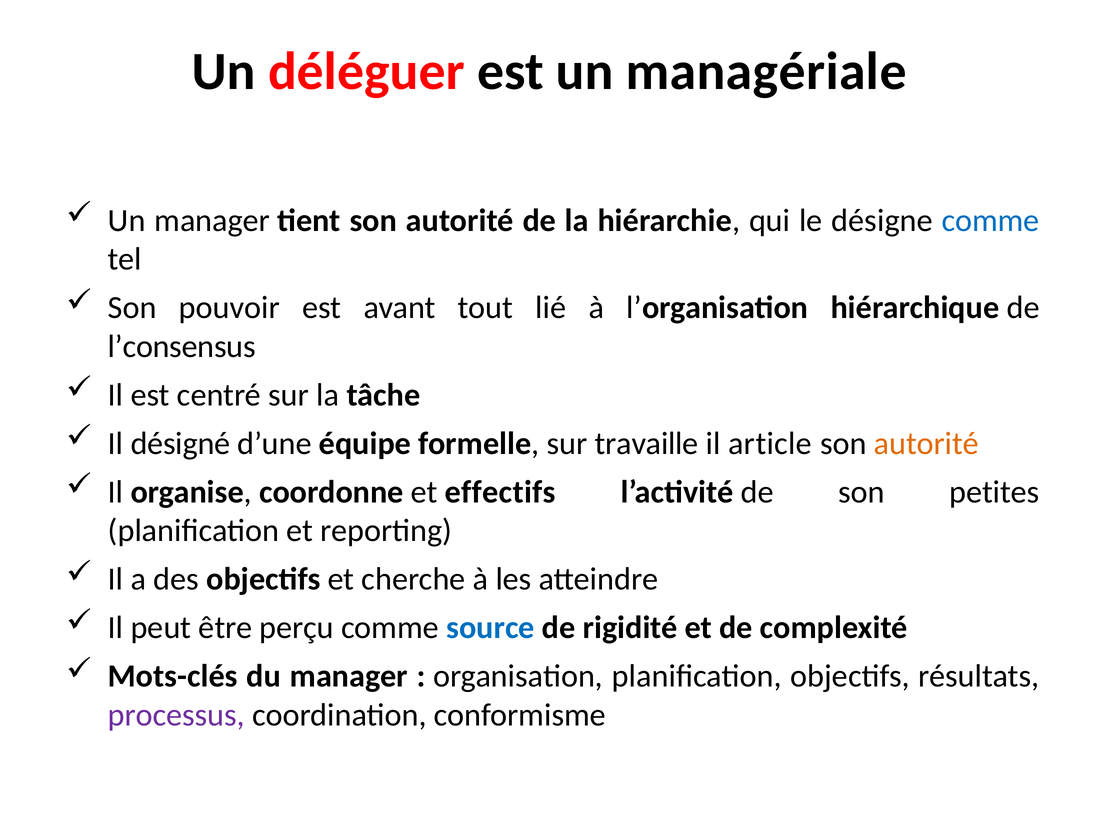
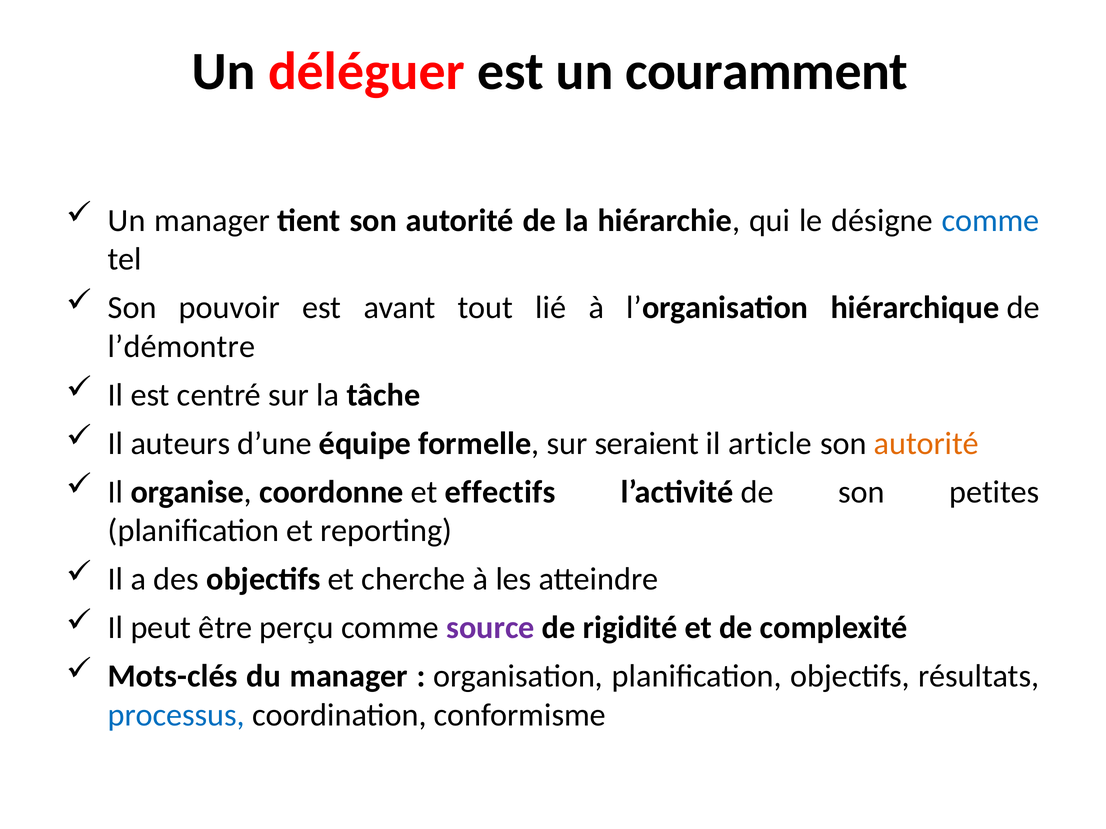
managériale: managériale -> couramment (767, 72)
l’consensus: l’consensus -> l’démontre (182, 347)
désigné: désigné -> auteurs (180, 444)
travaille: travaille -> seraient (647, 444)
source colour: blue -> purple (491, 628)
processus colour: purple -> blue (176, 715)
